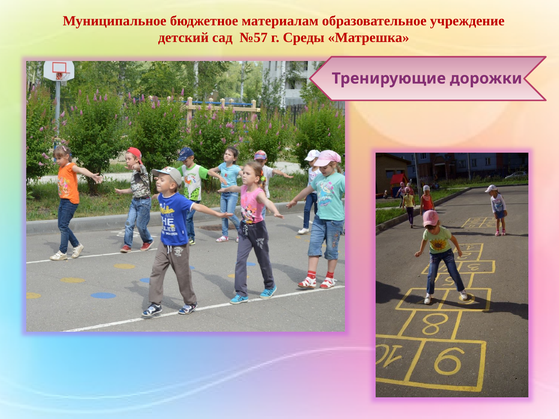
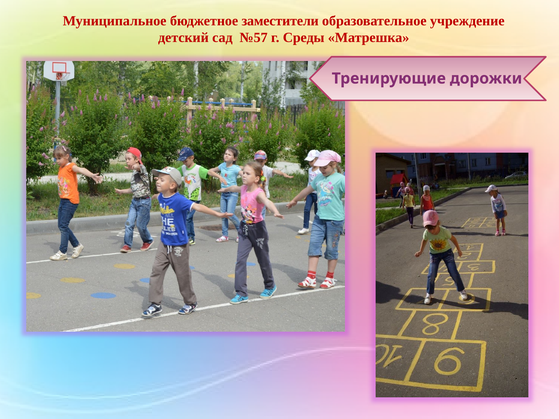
материалам: материалам -> заместители (280, 21)
